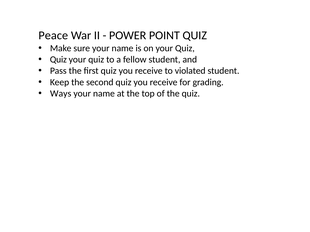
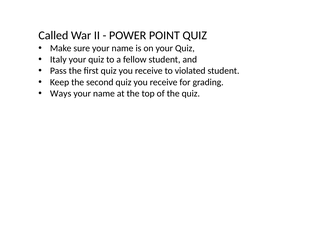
Peace: Peace -> Called (53, 36)
Quiz: Quiz -> Italy (58, 60)
